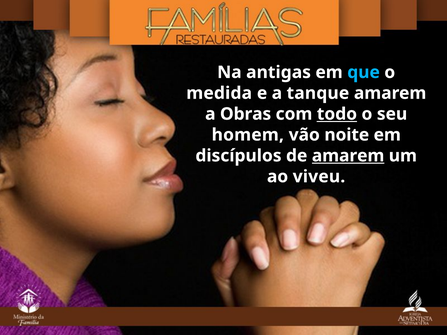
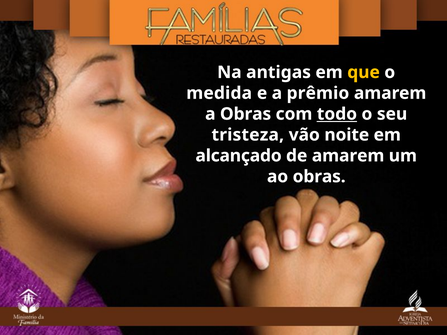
que colour: light blue -> yellow (364, 72)
tanque: tanque -> prêmio (318, 93)
homem: homem -> tristeza (248, 135)
discípulos: discípulos -> alcançado (239, 156)
amarem underline: present -> none (348, 156)
ao viveu: viveu -> obras (319, 177)
